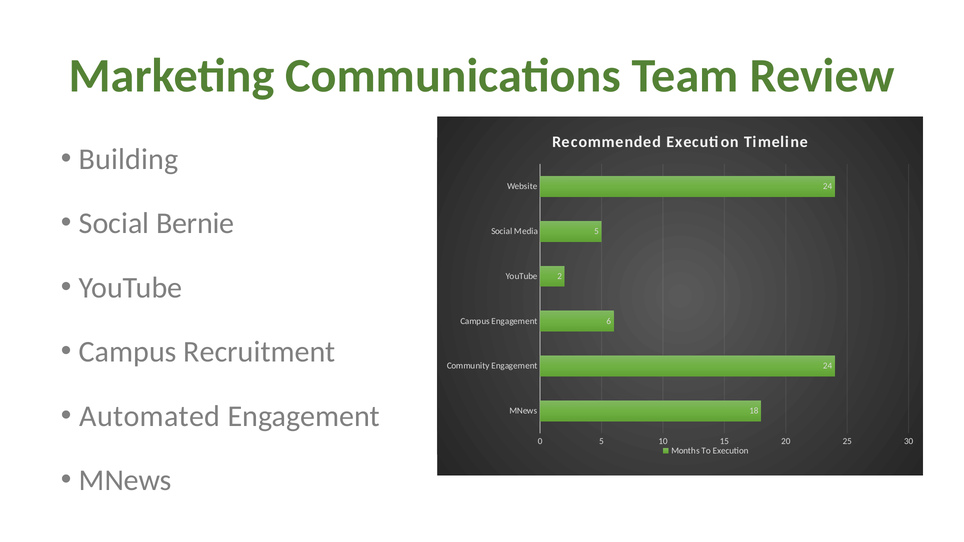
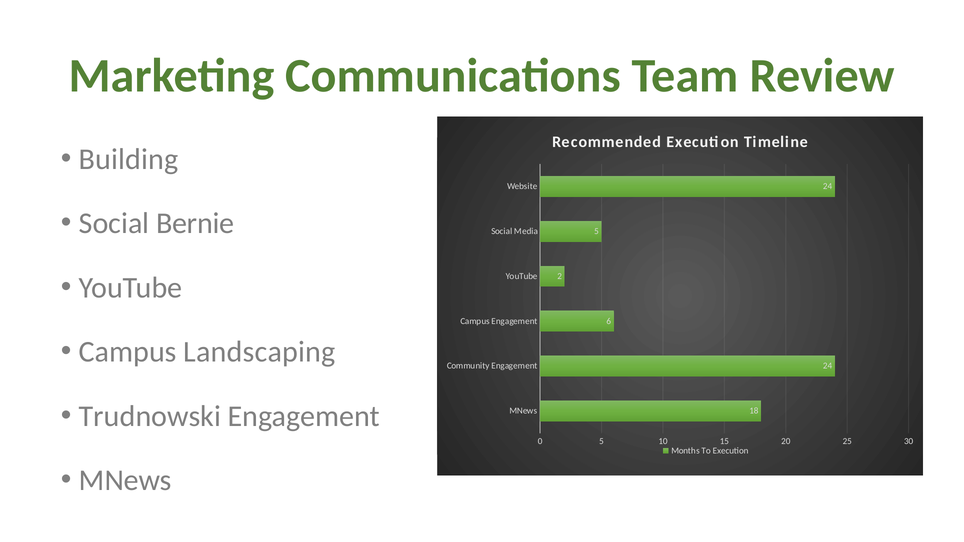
Recruitment: Recruitment -> Landscaping (259, 352)
Automated: Automated -> Trudnowski (150, 416)
